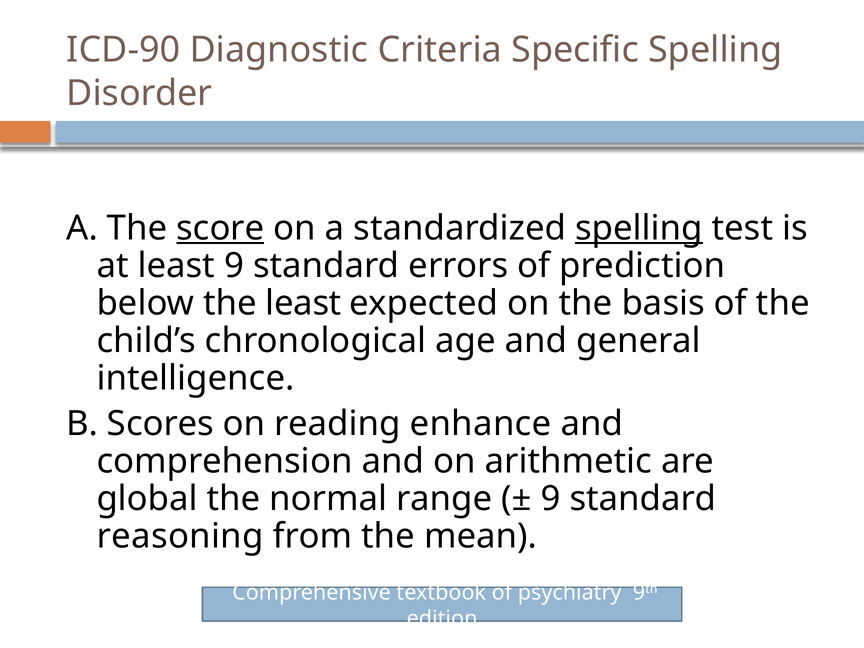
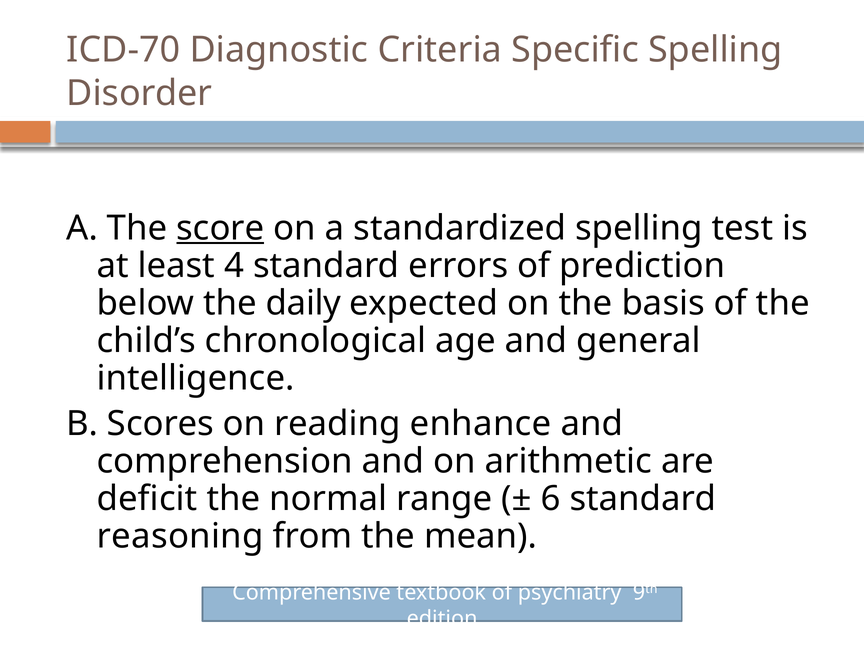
ICD-90: ICD-90 -> ICD-70 (123, 50)
spelling underline: present -> none (639, 228)
least 9: 9 -> 4 (234, 266)
the least: least -> daily (303, 303)
global: global -> deficit (147, 499)
9: 9 -> 6 (551, 499)
